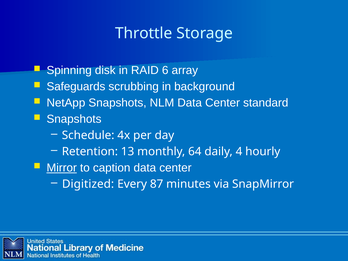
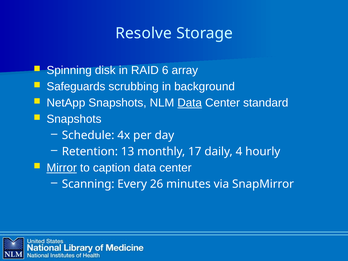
Throttle: Throttle -> Resolve (144, 33)
Data underline: none -> present (190, 103)
64: 64 -> 17 (195, 152)
Digitized: Digitized -> Scanning (88, 184)
87: 87 -> 26 (157, 184)
